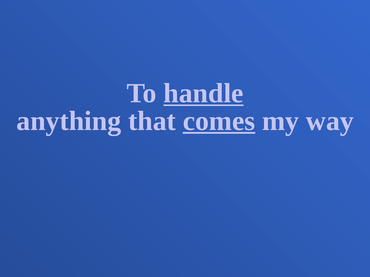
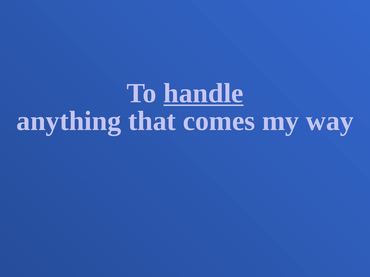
comes underline: present -> none (219, 121)
